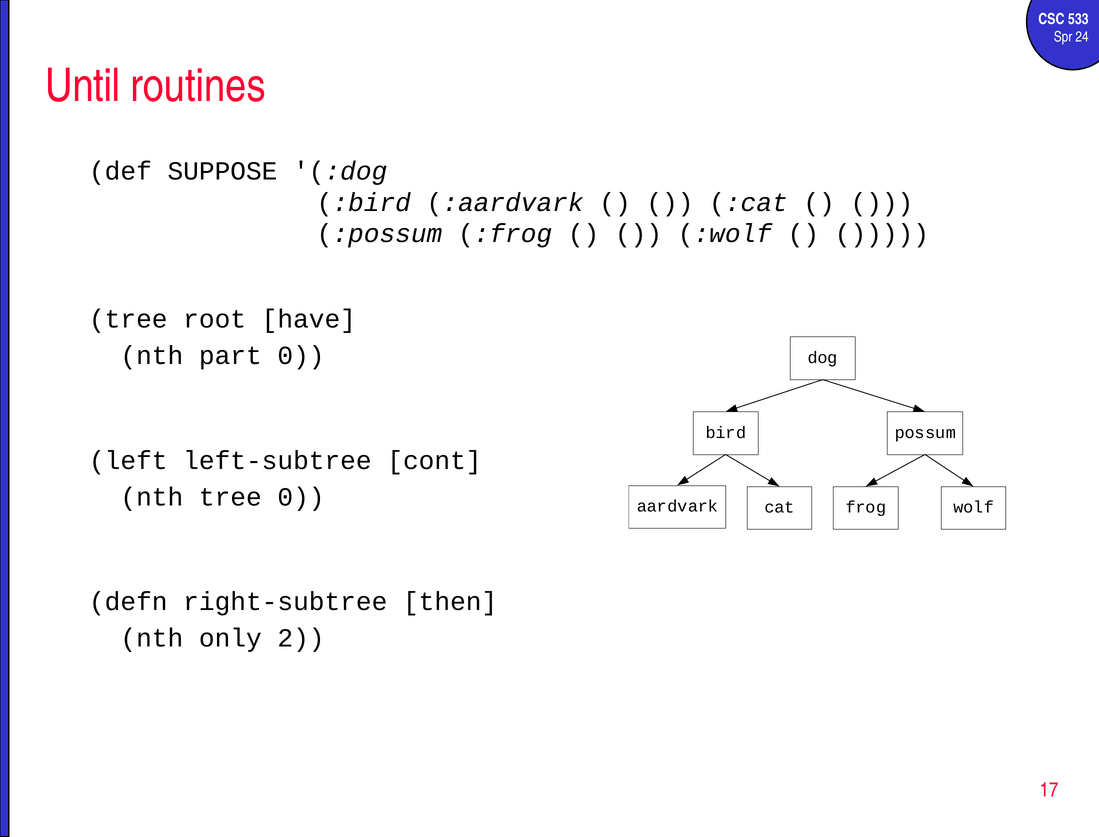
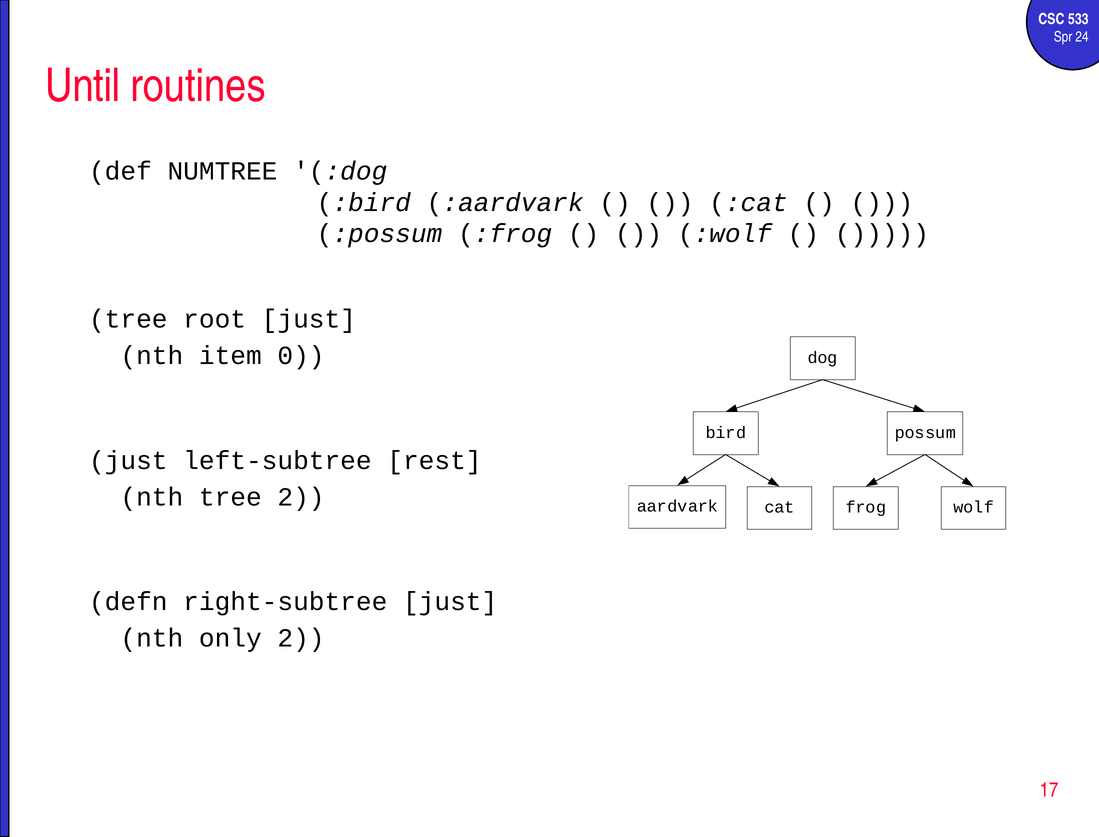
SUPPOSE: SUPPOSE -> NUMTREE (222, 171)
root have: have -> just (309, 319)
part: part -> item (230, 356)
left: left -> just (128, 461)
cont: cont -> rest (434, 461)
tree 0: 0 -> 2 (301, 497)
right-subtree then: then -> just (450, 602)
